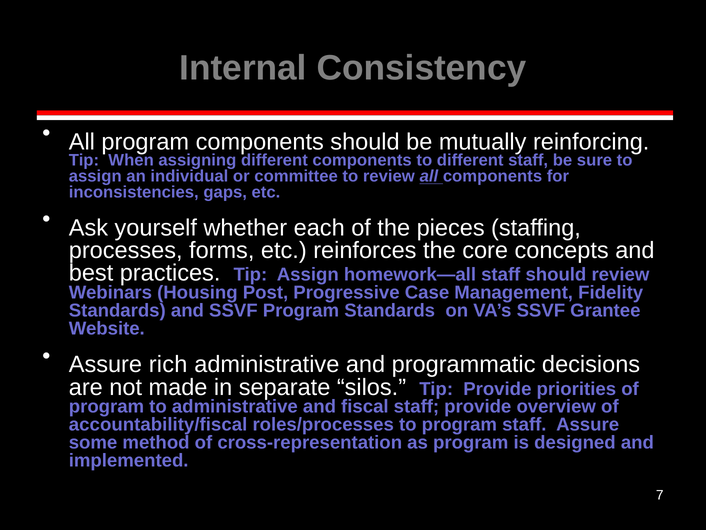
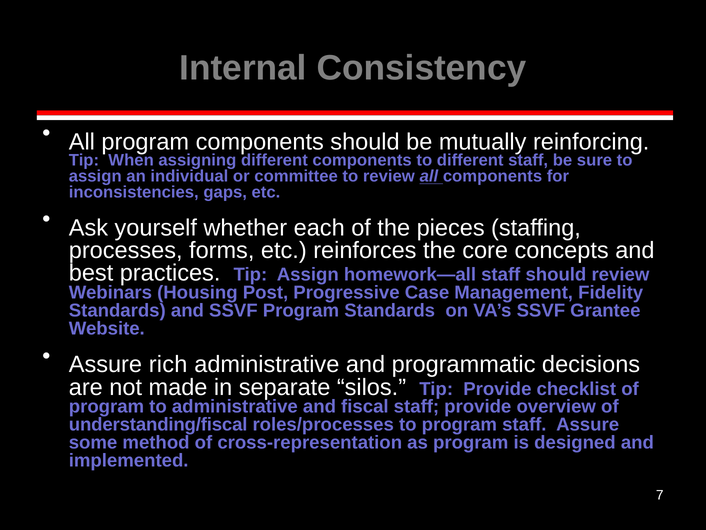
priorities: priorities -> checklist (576, 389)
accountability/fiscal: accountability/fiscal -> understanding/fiscal (158, 424)
